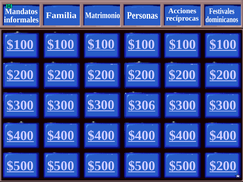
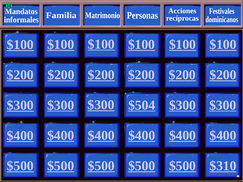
$306: $306 -> $504 (142, 105)
$200: $200 -> $310 (223, 166)
